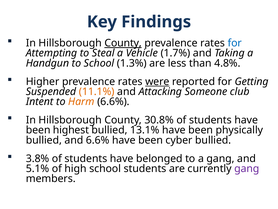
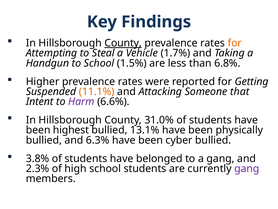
for colour: blue -> orange (235, 43)
1.3%: 1.3% -> 1.5% (132, 63)
4.8%: 4.8% -> 6.8% (227, 63)
were underline: present -> none (157, 81)
club: club -> that (240, 91)
Harm colour: orange -> purple (81, 101)
30.8%: 30.8% -> 31.0% (159, 120)
and 6.6%: 6.6% -> 6.3% (98, 140)
5.1%: 5.1% -> 2.3% (38, 168)
